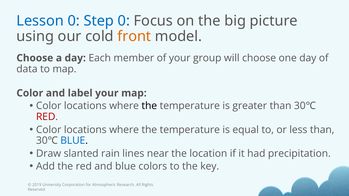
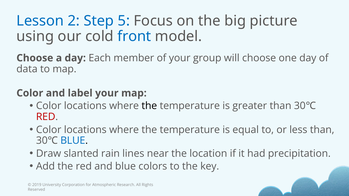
Lesson 0: 0 -> 2 (74, 21)
Step 0: 0 -> 5 (124, 21)
front colour: orange -> blue (134, 36)
